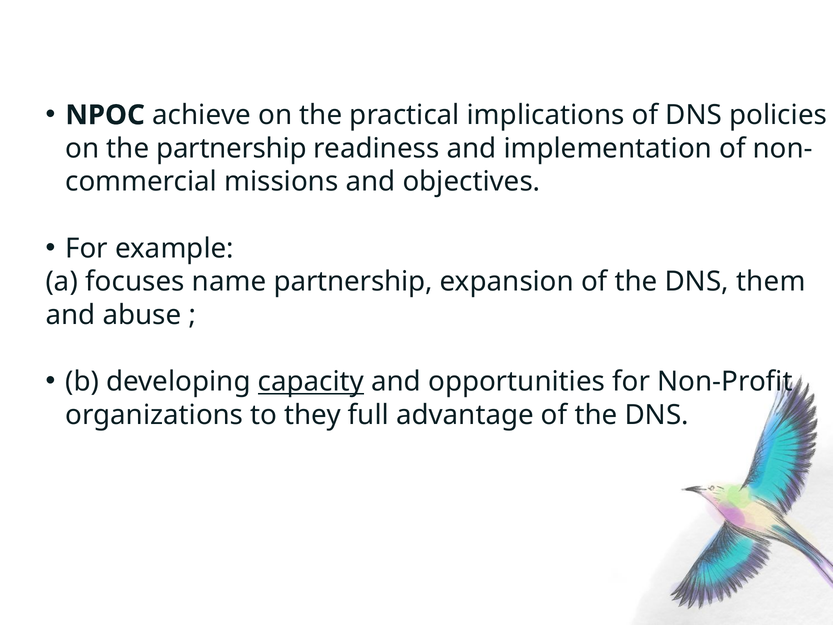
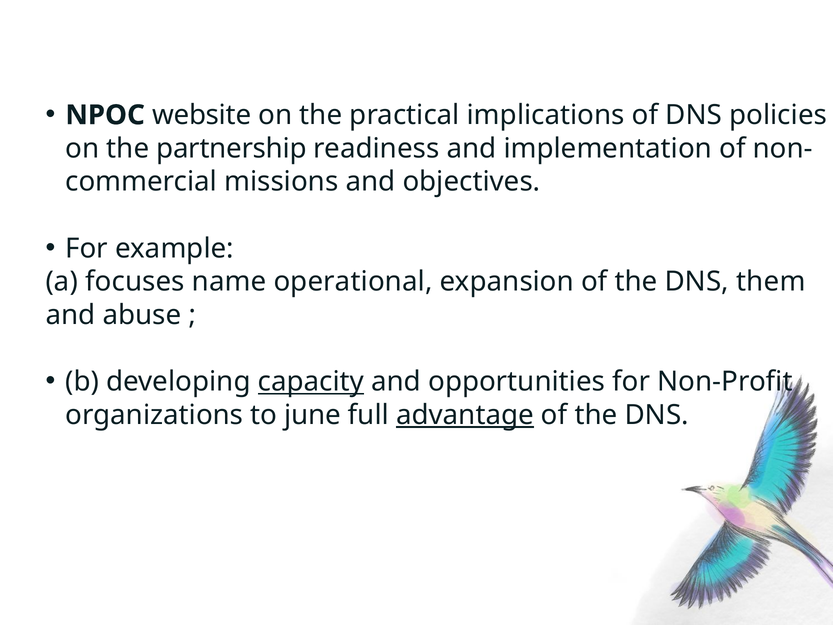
achieve: achieve -> website (202, 115)
name partnership: partnership -> operational (353, 282)
they: they -> june (313, 415)
advantage underline: none -> present (465, 415)
